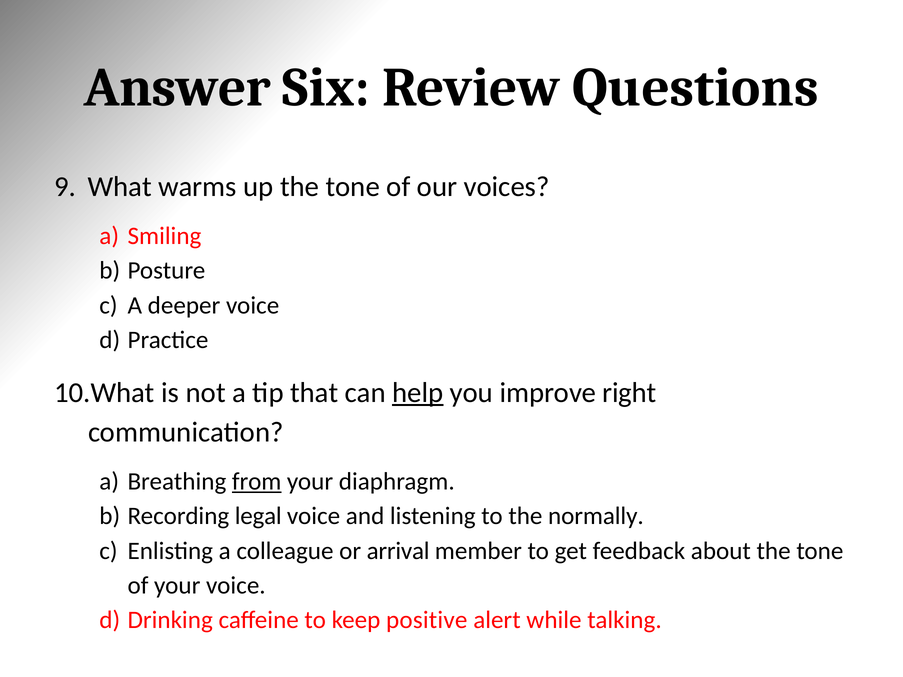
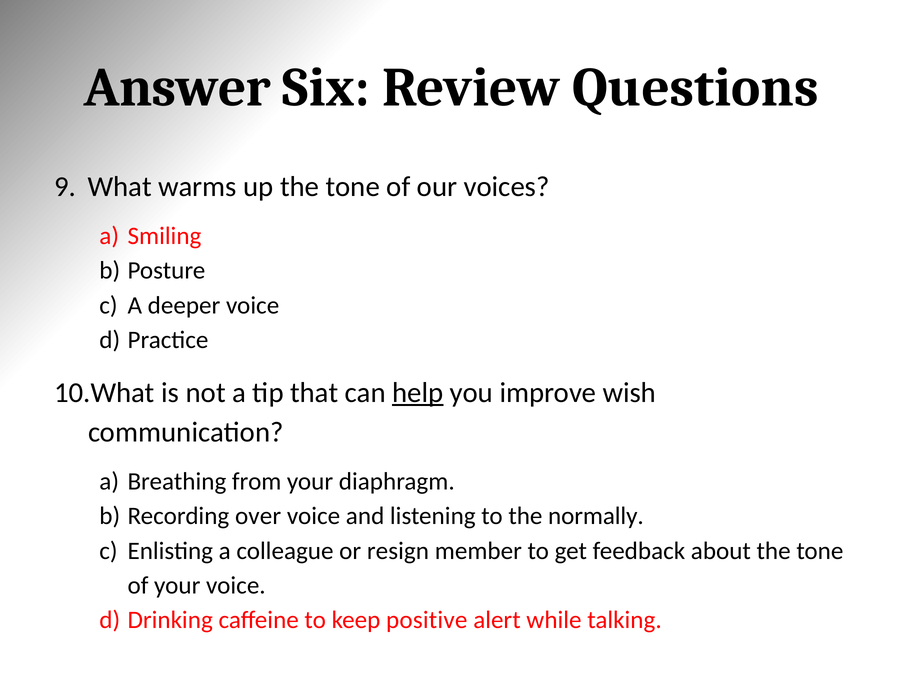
right: right -> wish (629, 393)
from underline: present -> none (257, 482)
legal: legal -> over (258, 516)
arrival: arrival -> resign (398, 551)
